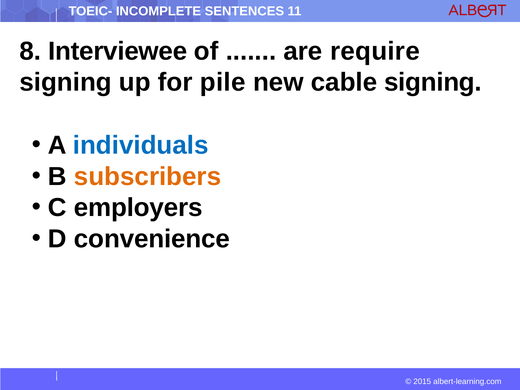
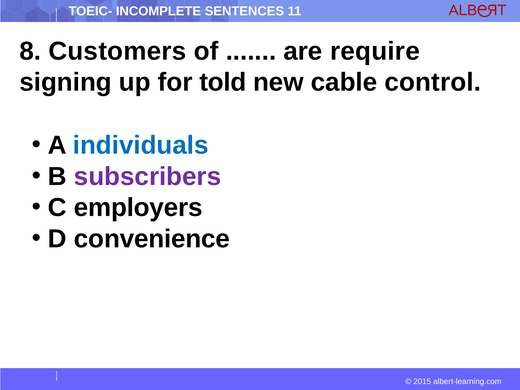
Interviewee: Interviewee -> Customers (117, 51)
pile: pile -> told (223, 82)
cable signing: signing -> control (433, 82)
subscribers colour: orange -> purple (148, 177)
